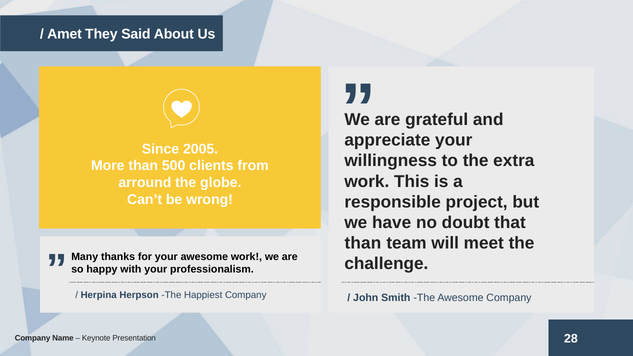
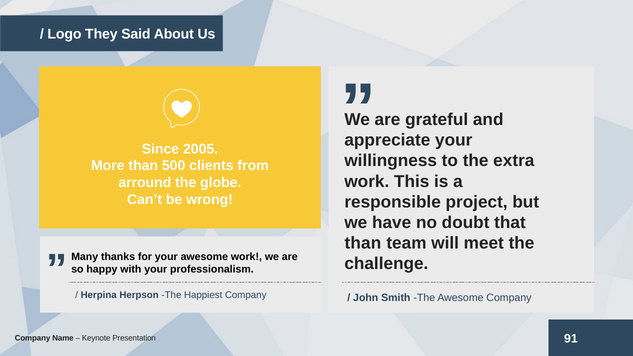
Amet: Amet -> Logo (64, 34)
28: 28 -> 91 (571, 339)
